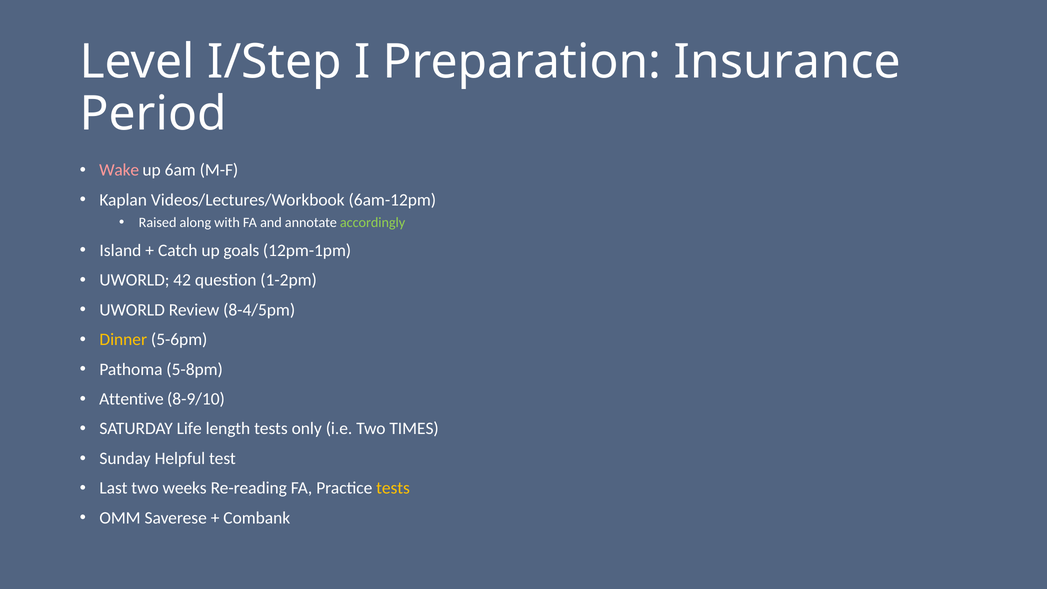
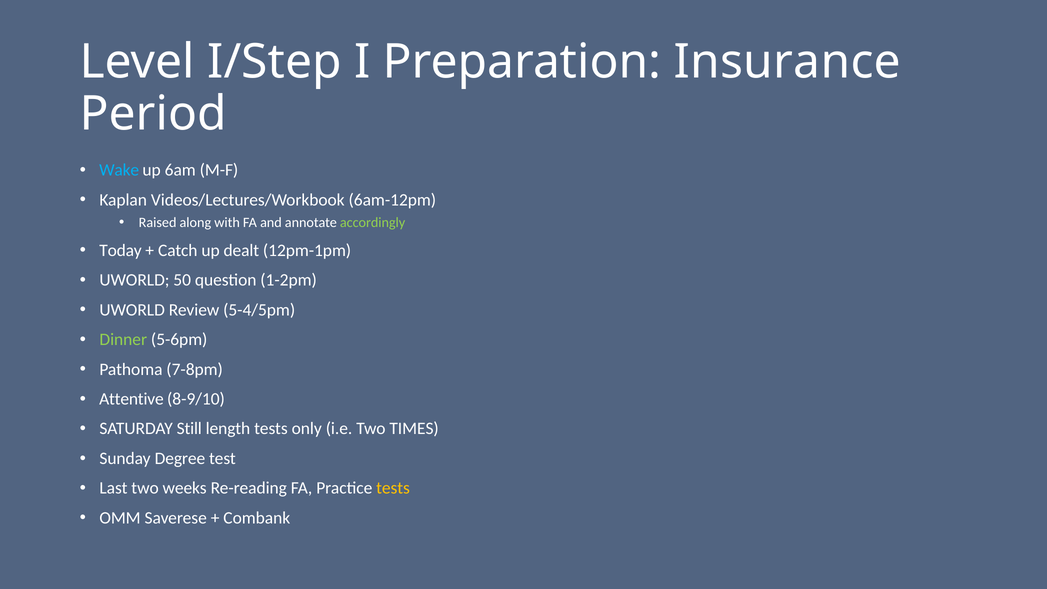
Wake colour: pink -> light blue (119, 170)
Island: Island -> Today (121, 250)
goals: goals -> dealt (241, 250)
42: 42 -> 50 (182, 280)
8-4/5pm: 8-4/5pm -> 5-4/5pm (259, 310)
Dinner colour: yellow -> light green (123, 339)
5-8pm: 5-8pm -> 7-8pm (195, 369)
Life: Life -> Still (189, 429)
Helpful: Helpful -> Degree (180, 458)
